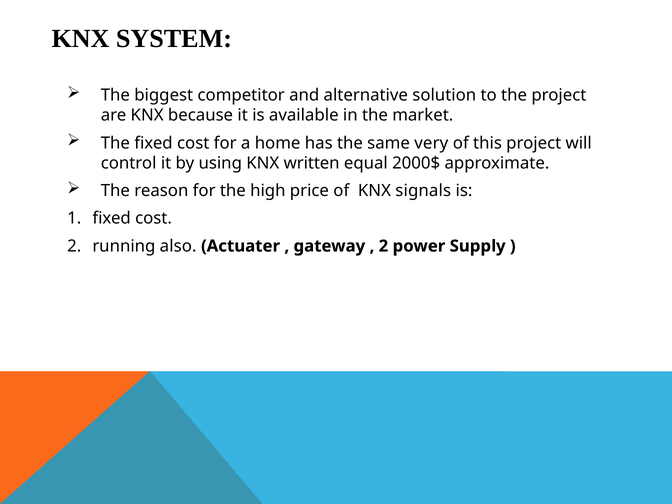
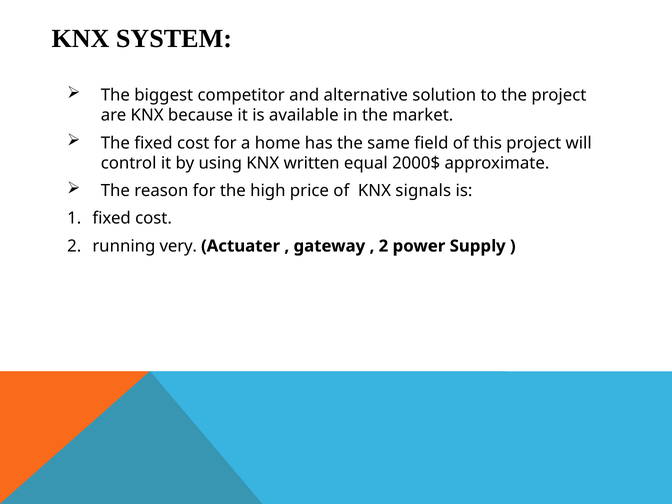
very: very -> field (431, 143)
also: also -> very (178, 246)
